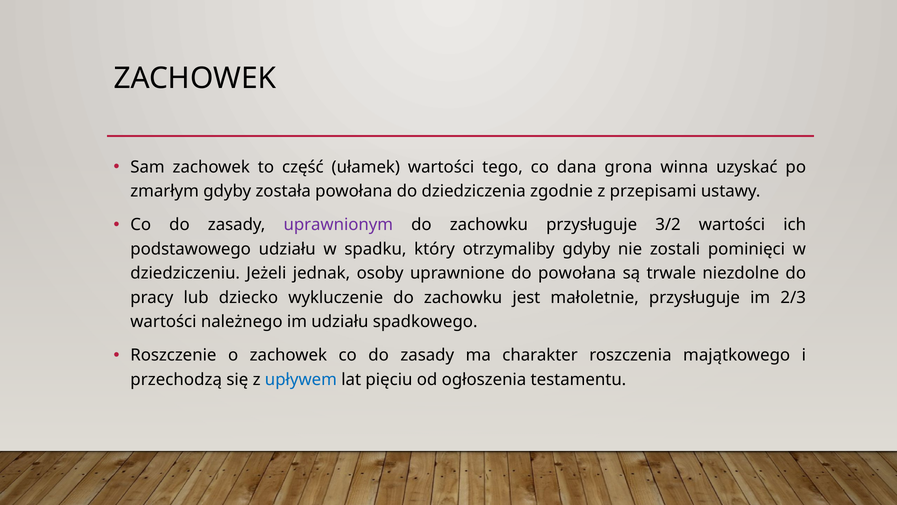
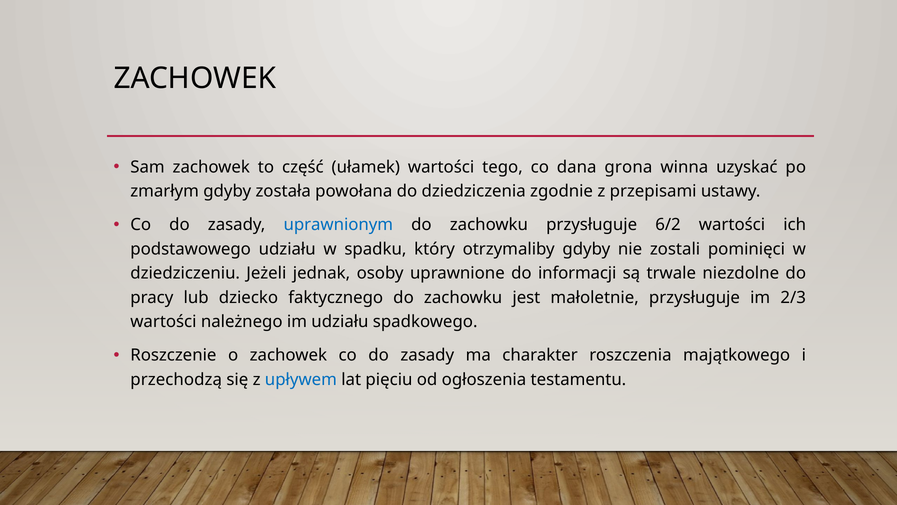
uprawnionym colour: purple -> blue (338, 225)
3/2: 3/2 -> 6/2 (668, 225)
do powołana: powołana -> informacji (577, 273)
wykluczenie: wykluczenie -> faktycznego (336, 297)
